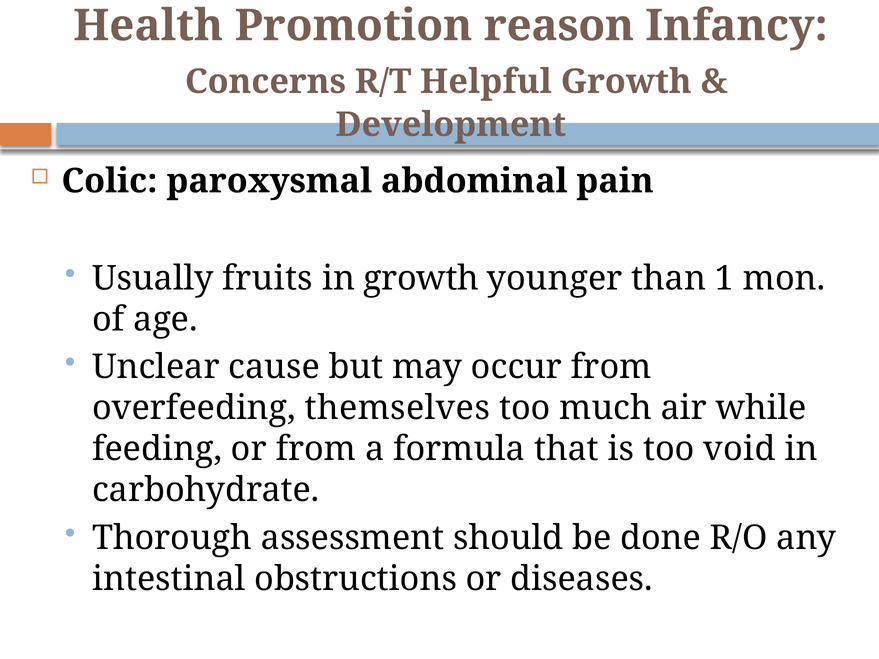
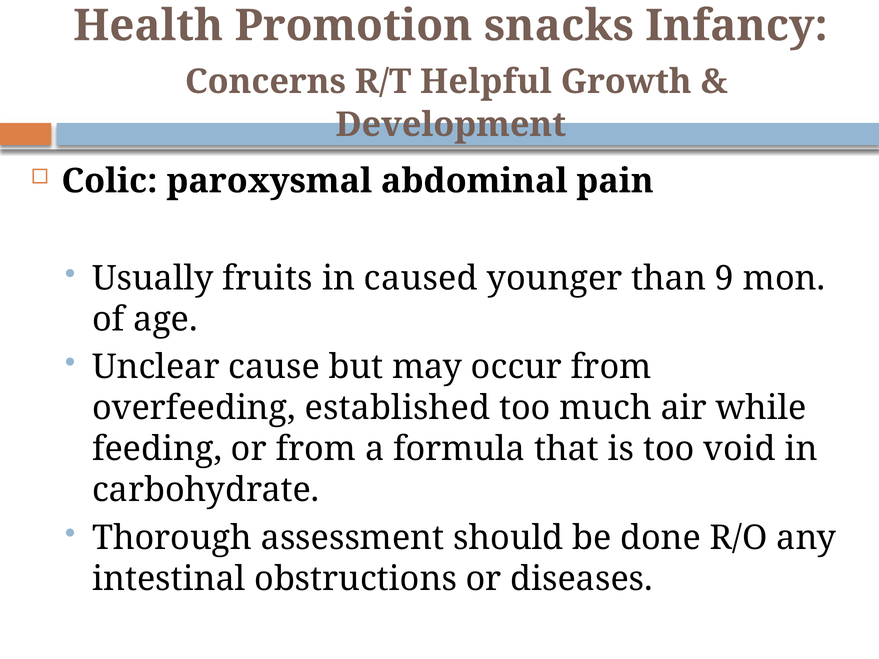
reason: reason -> snacks (559, 26)
in growth: growth -> caused (421, 278)
1: 1 -> 9 (724, 278)
themselves: themselves -> established (397, 408)
